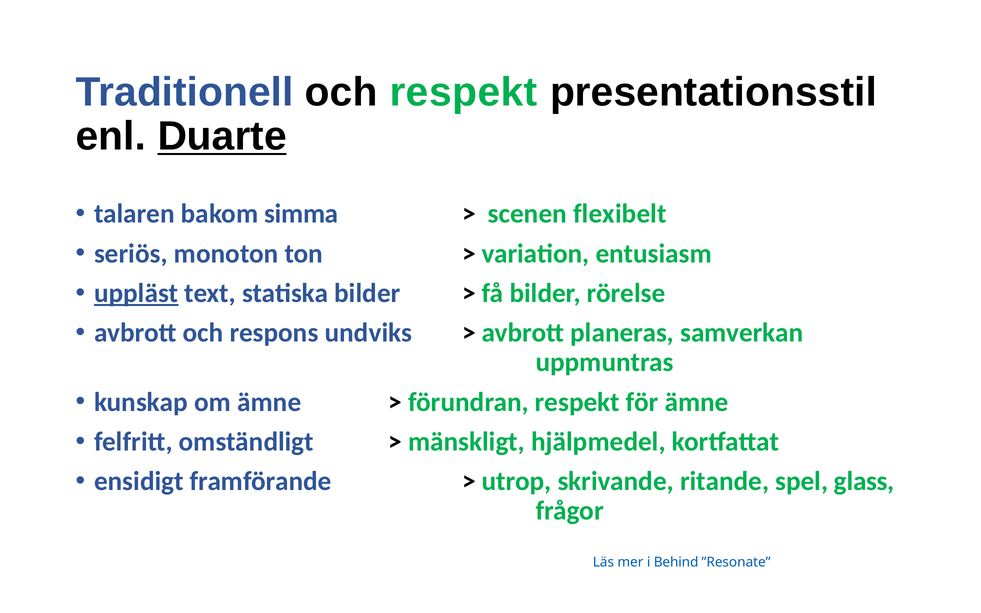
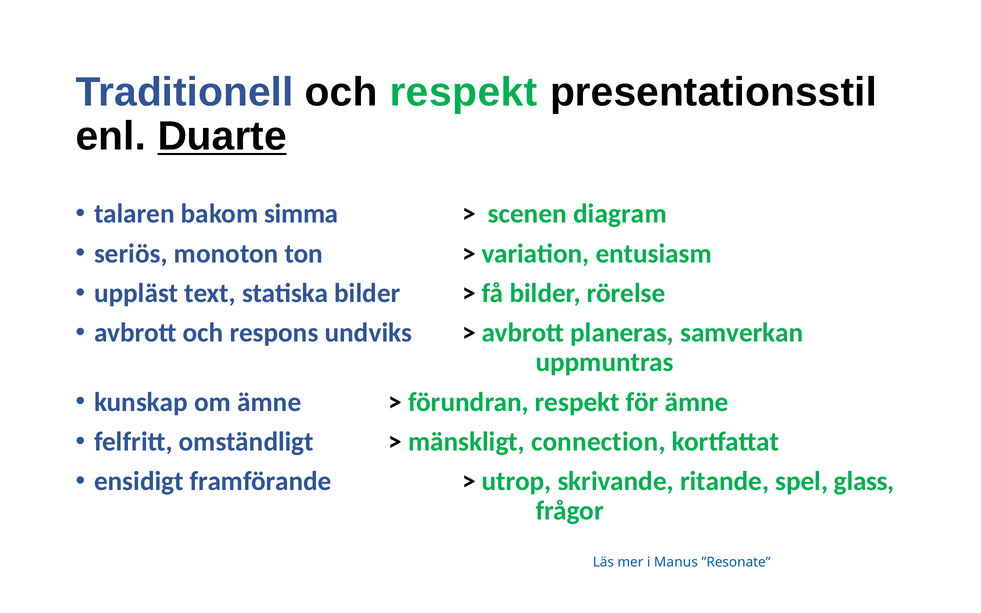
flexibelt: flexibelt -> diagram (620, 214)
uppläst underline: present -> none (136, 293)
hjälpmedel: hjälpmedel -> connection (598, 442)
Behind: Behind -> Manus (676, 562)
